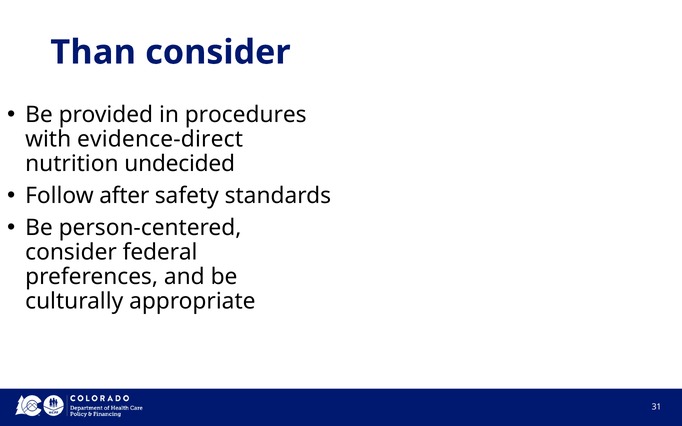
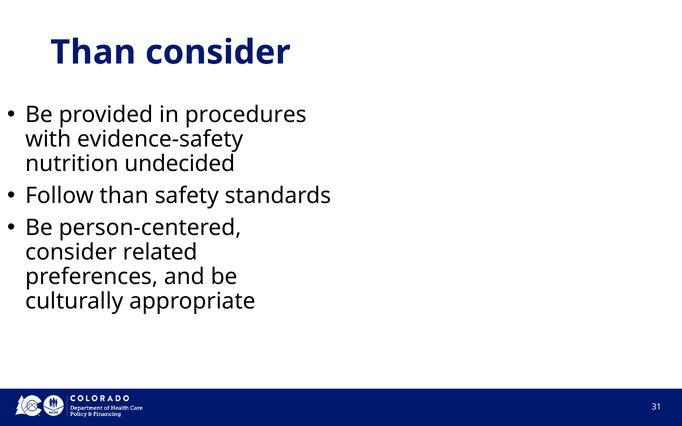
evidence-direct: evidence-direct -> evidence-safety (160, 139)
Follow after: after -> than (124, 196)
federal: federal -> related (160, 253)
